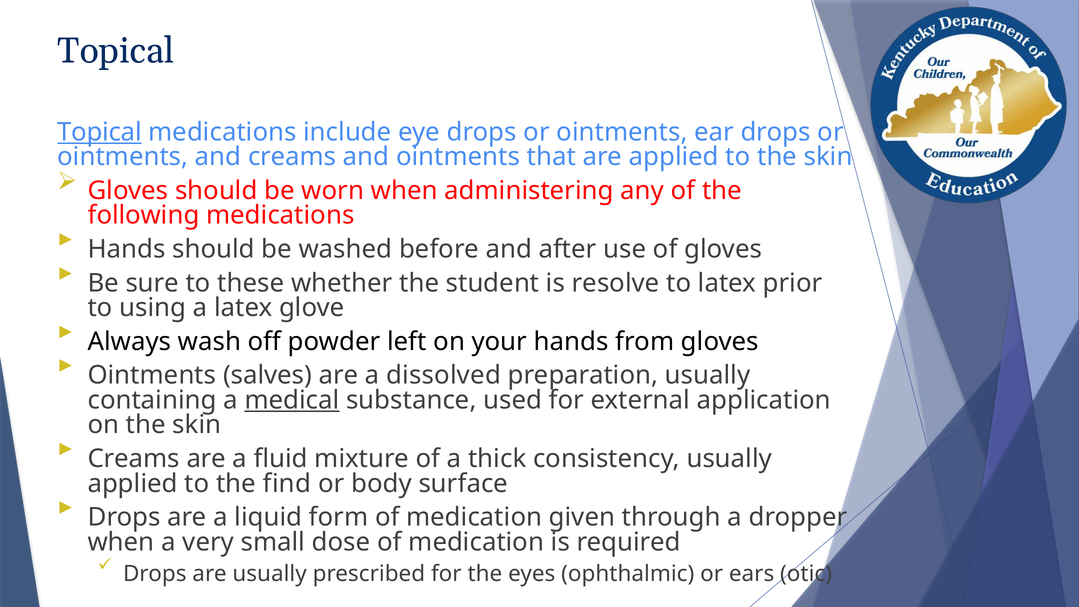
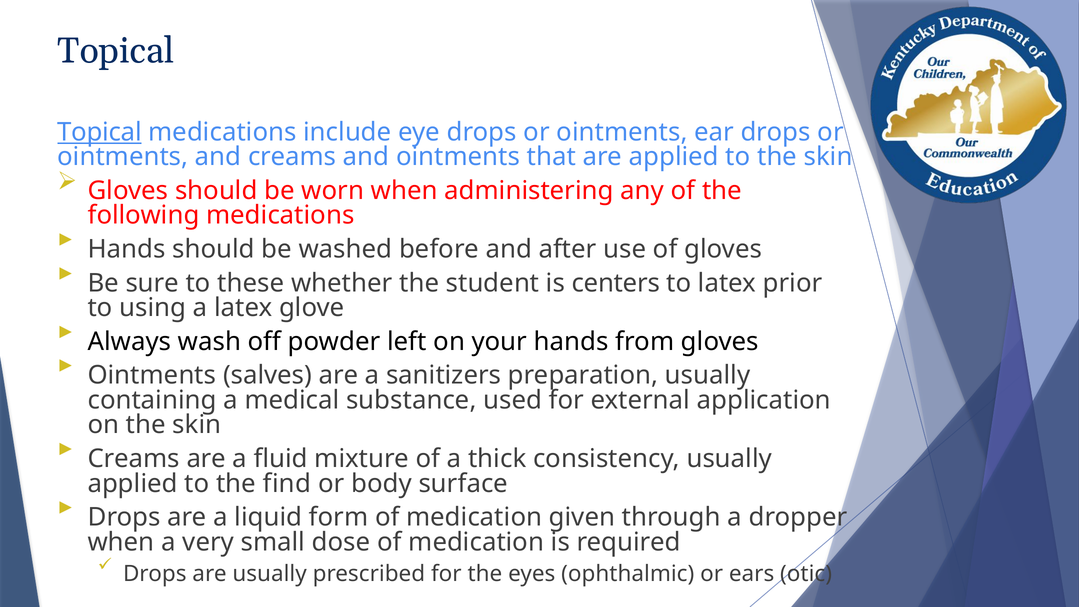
resolve: resolve -> centers (616, 283)
dissolved: dissolved -> sanitizers (444, 375)
medical underline: present -> none (292, 400)
